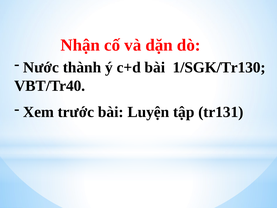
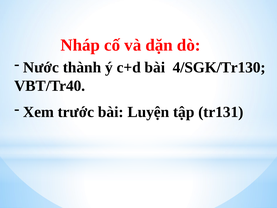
Nhận: Nhận -> Nháp (80, 45)
1/SGK/Tr130: 1/SGK/Tr130 -> 4/SGK/Tr130 (219, 67)
